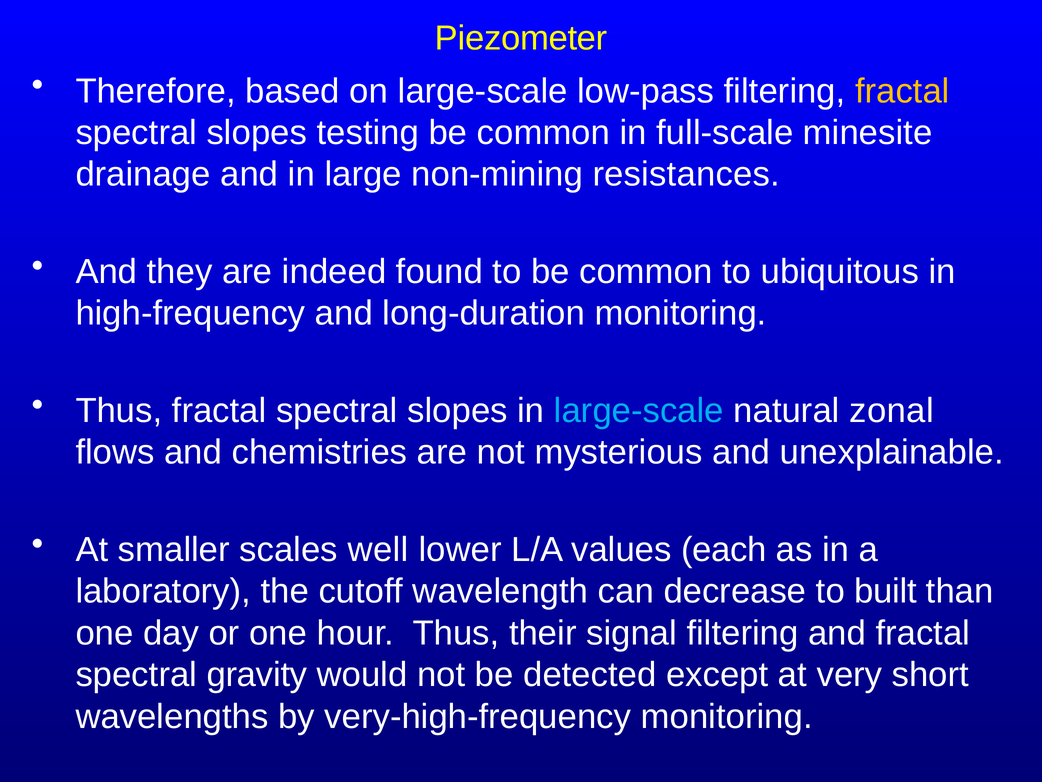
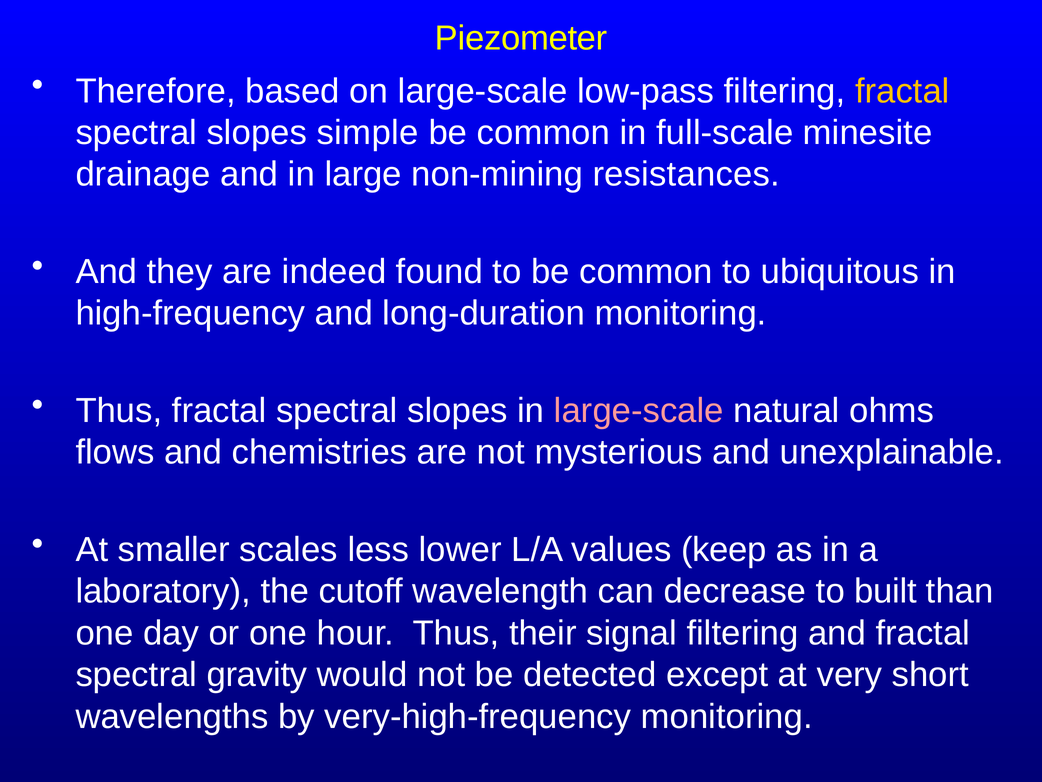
testing: testing -> simple (368, 133)
large-scale colour: light blue -> pink (639, 411)
zonal: zonal -> ohms (892, 411)
well: well -> less (378, 549)
each: each -> keep (724, 549)
